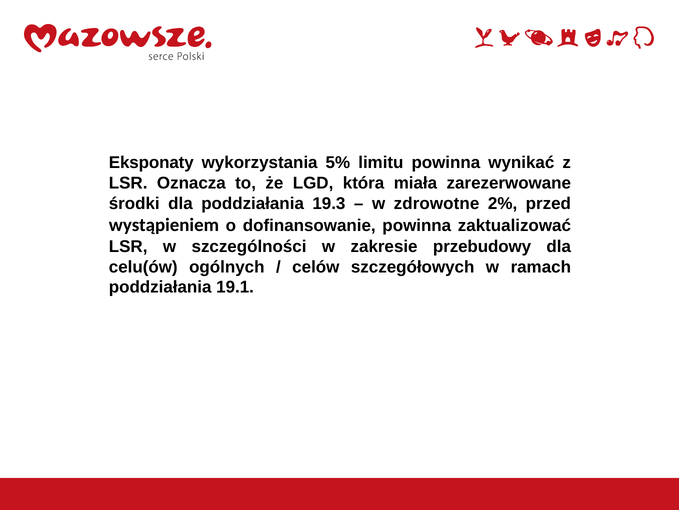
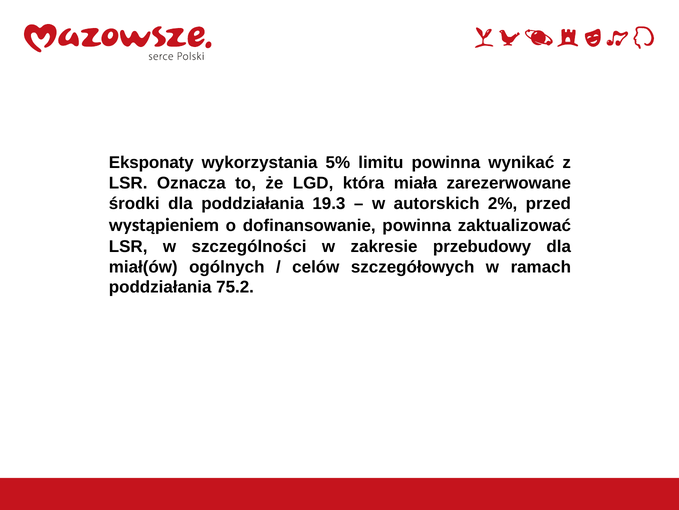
zdrowotne: zdrowotne -> autorskich (437, 203)
celu(ów: celu(ów -> miał(ów (143, 267)
19.1: 19.1 -> 75.2 (235, 287)
